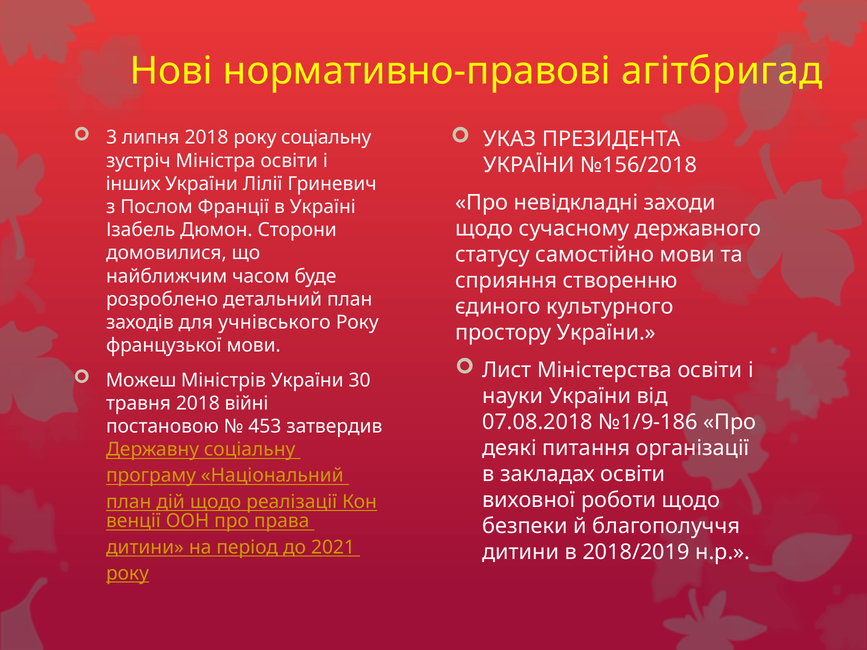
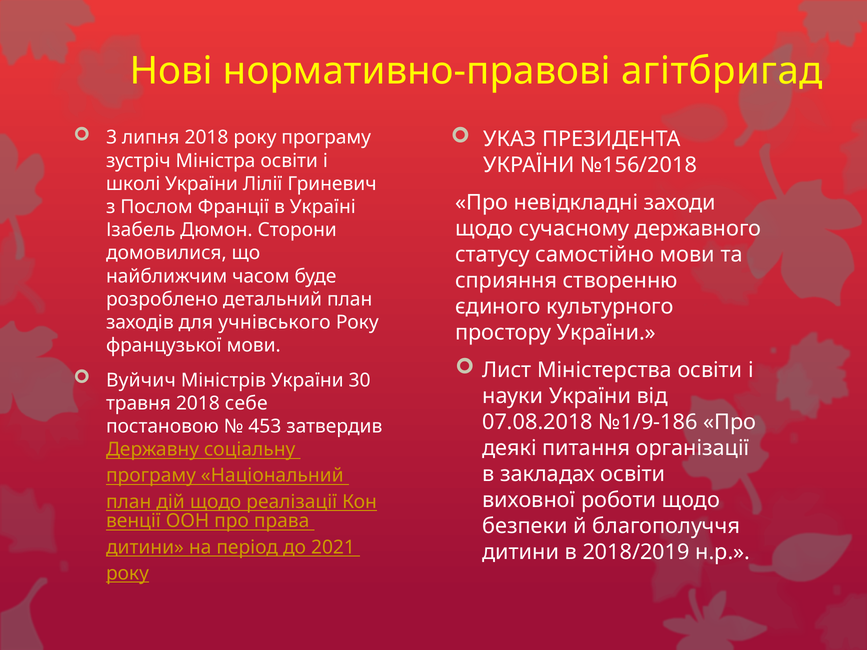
року соціальну: соціальну -> програму (326, 138)
інших: інших -> школі (133, 184)
Можеш: Можеш -> Вуйчич (141, 380)
війні: війні -> себе (246, 403)
